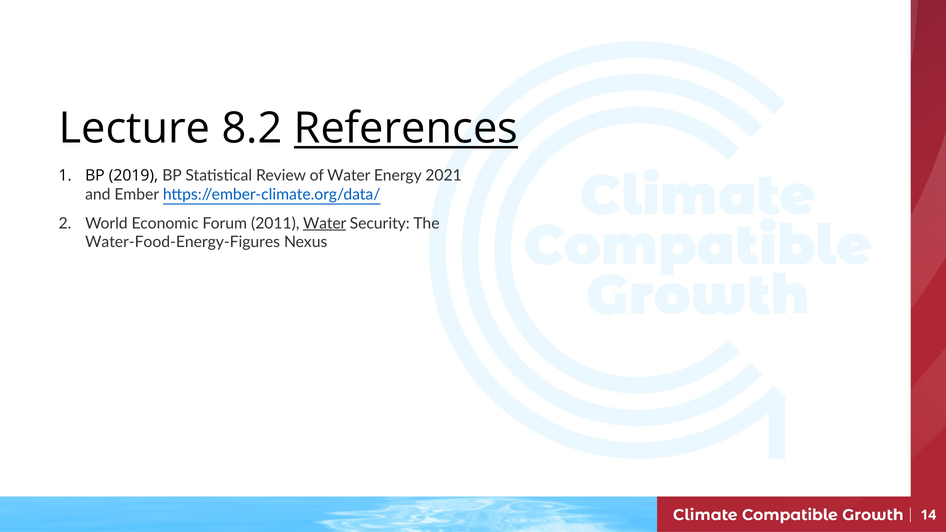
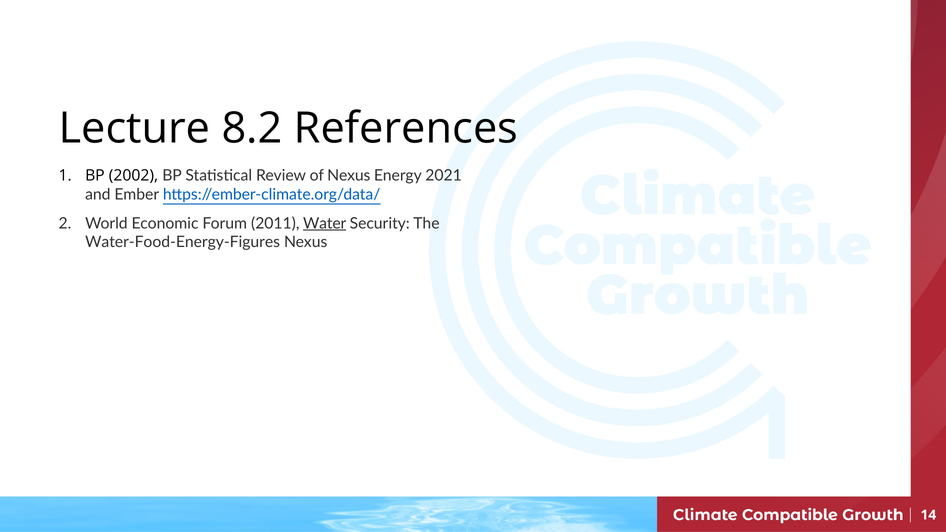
References underline: present -> none (406, 128)
2019: 2019 -> 2002 (133, 176)
of Water: Water -> Nexus (349, 176)
